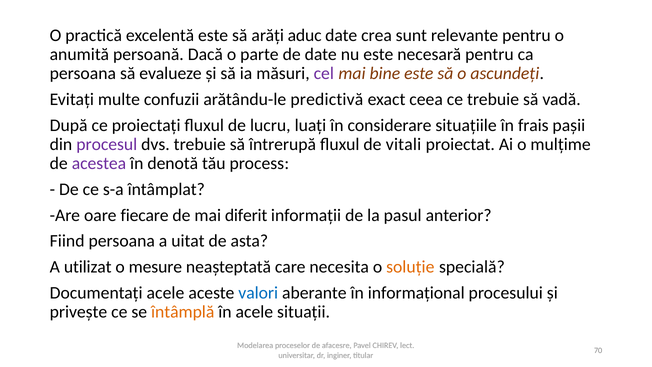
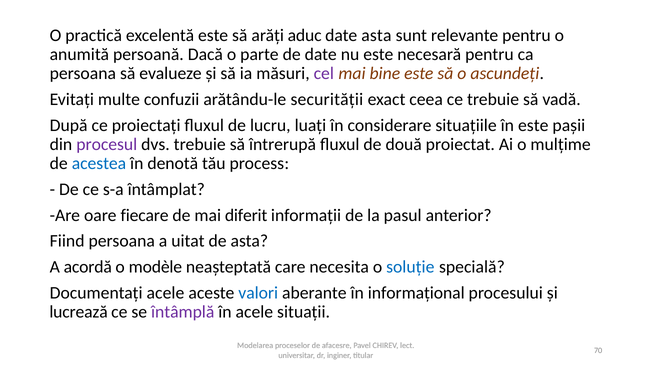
date crea: crea -> asta (376, 35)
predictivă: predictivă -> securității (327, 99)
în frais: frais -> este (533, 125)
vitali: vitali -> două (404, 144)
acestea colour: purple -> blue (99, 163)
utilizat: utilizat -> acordă (88, 267)
mesure: mesure -> modèle (155, 267)
soluție colour: orange -> blue (410, 267)
privește: privește -> lucrează (79, 312)
întâmplă colour: orange -> purple (183, 312)
